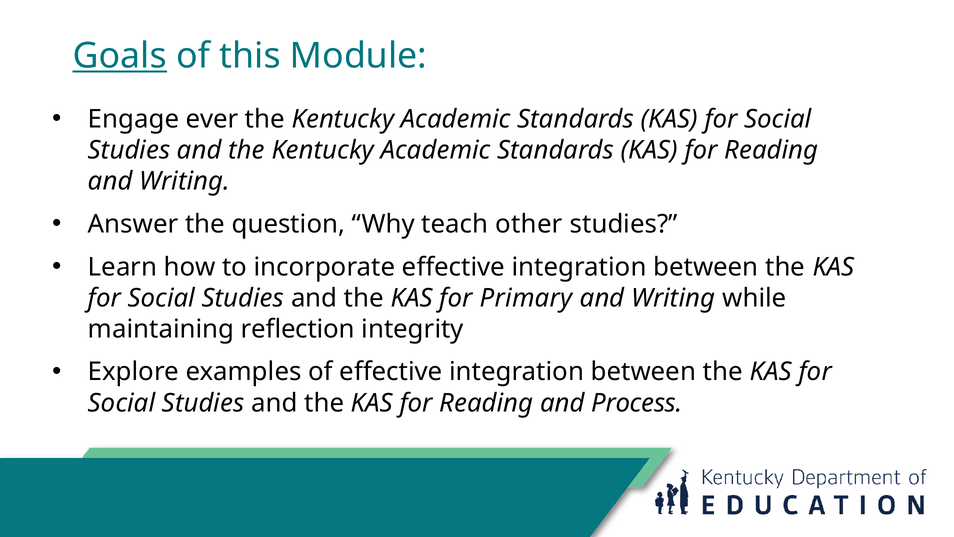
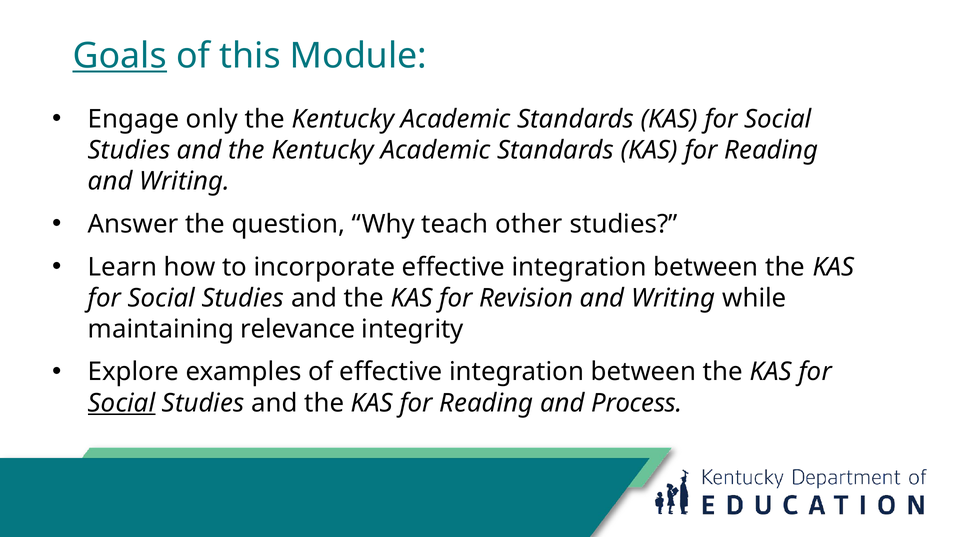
ever: ever -> only (212, 119)
Primary: Primary -> Revision (526, 298)
reflection: reflection -> relevance (298, 329)
Social underline: none -> present (122, 403)
